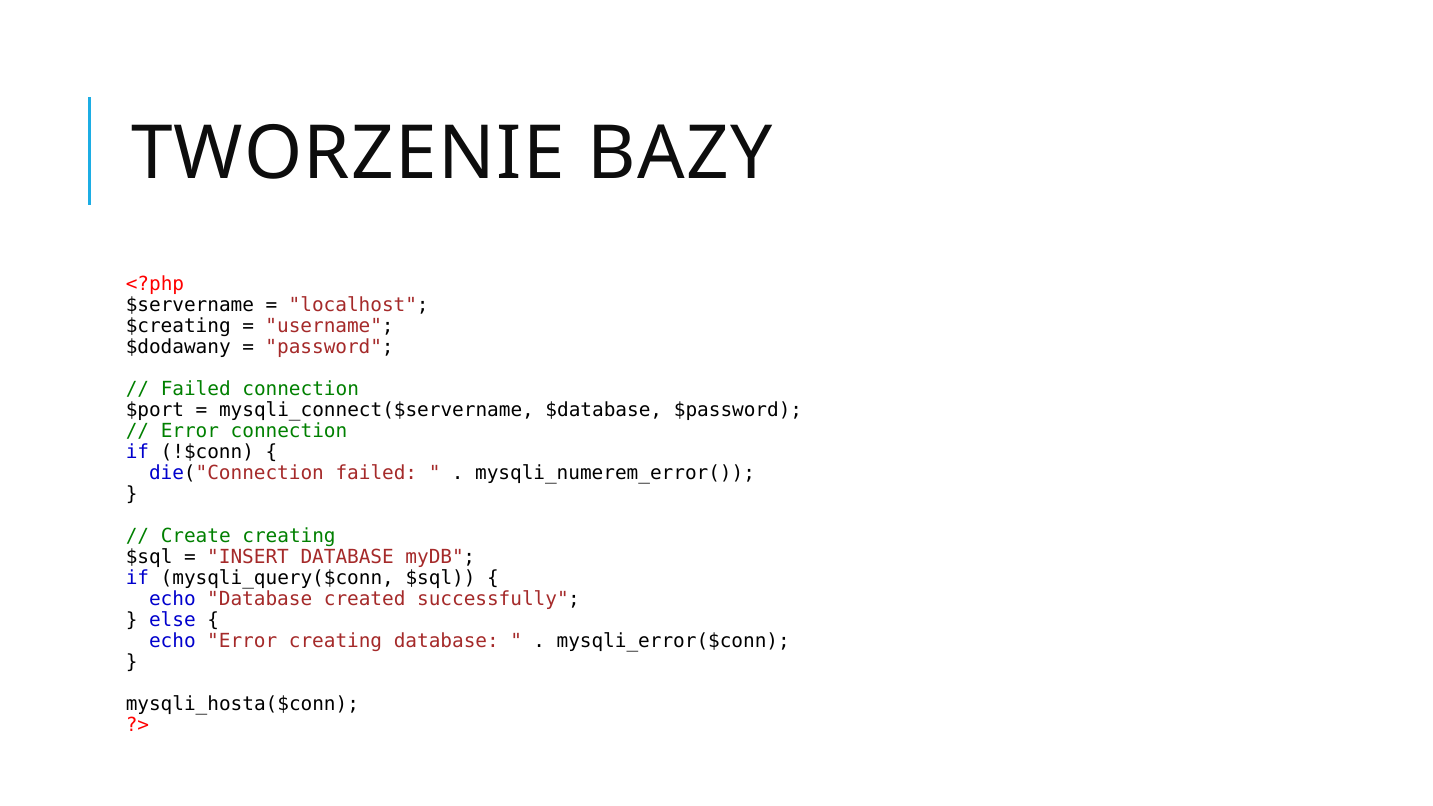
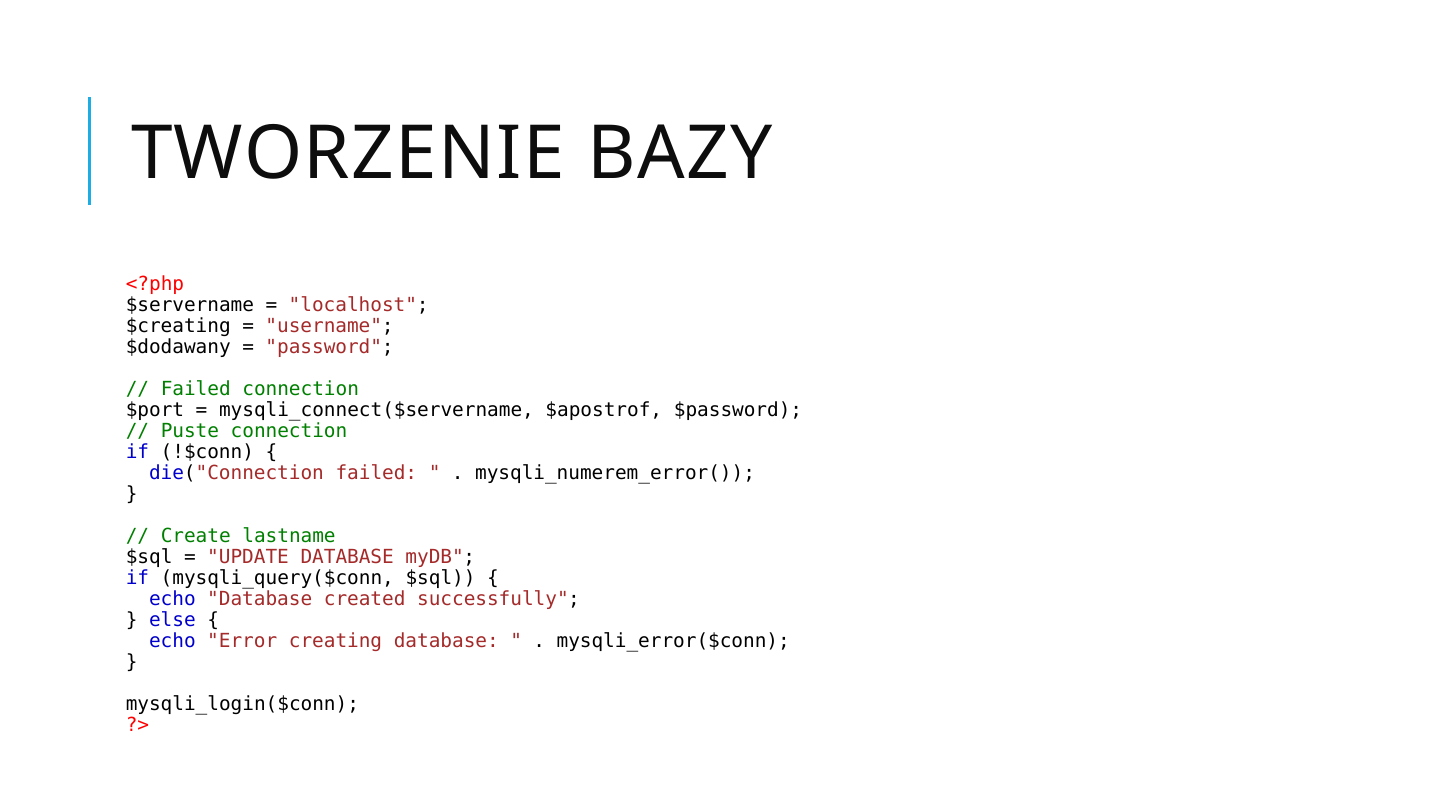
$database: $database -> $apostrof (604, 410)
Error: Error -> Puste (190, 431)
Create creating: creating -> lastname (289, 536)
INSERT: INSERT -> UPDATE (248, 557)
mysqli_hosta($conn: mysqli_hosta($conn -> mysqli_login($conn (242, 704)
